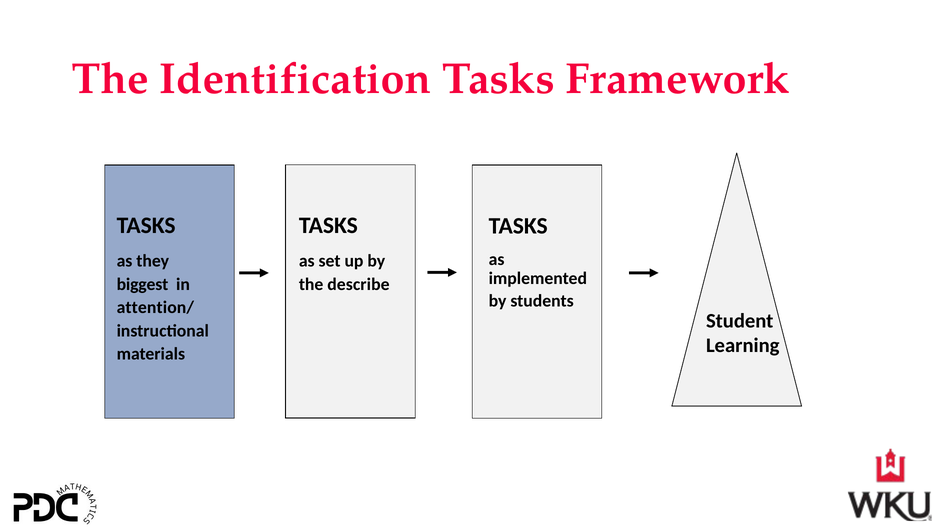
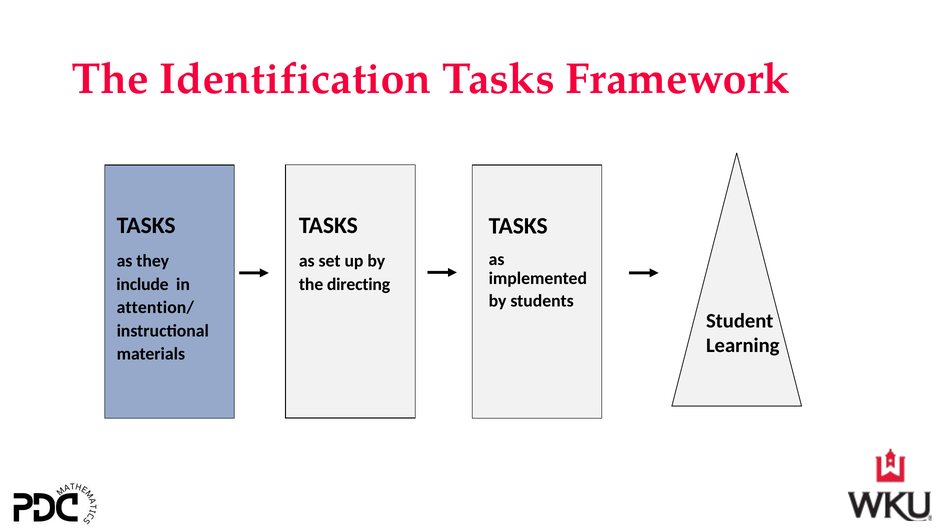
biggest: biggest -> include (142, 284)
describe: describe -> directing (359, 284)
